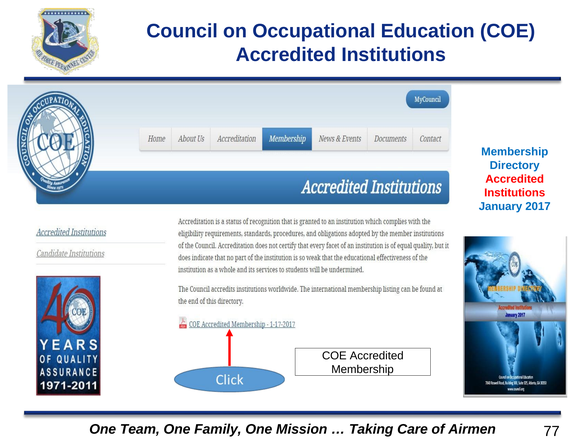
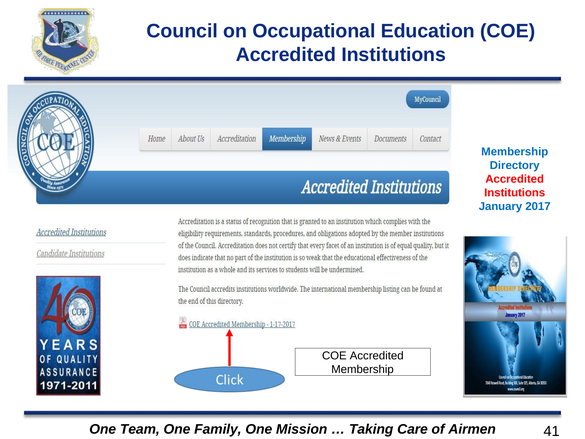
77: 77 -> 41 (552, 431)
